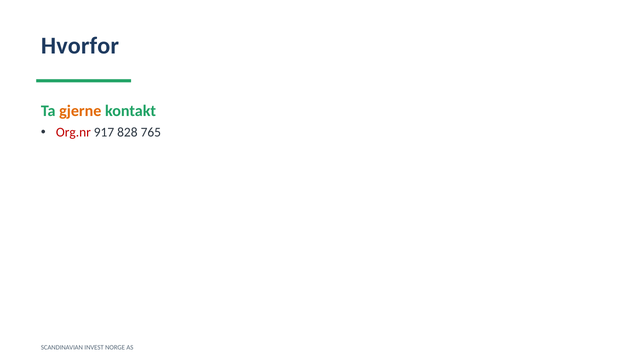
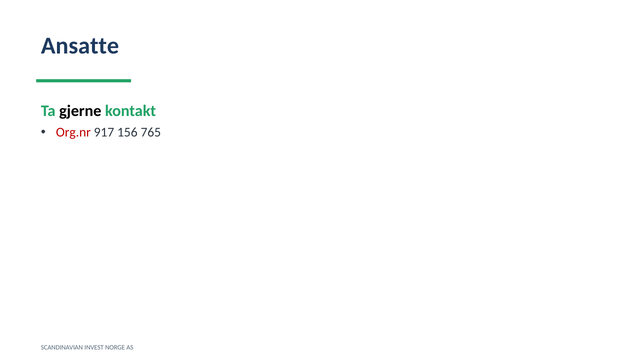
Hvorfor: Hvorfor -> Ansatte (80, 46)
gjerne colour: orange -> black (80, 111)
828: 828 -> 156 (127, 132)
